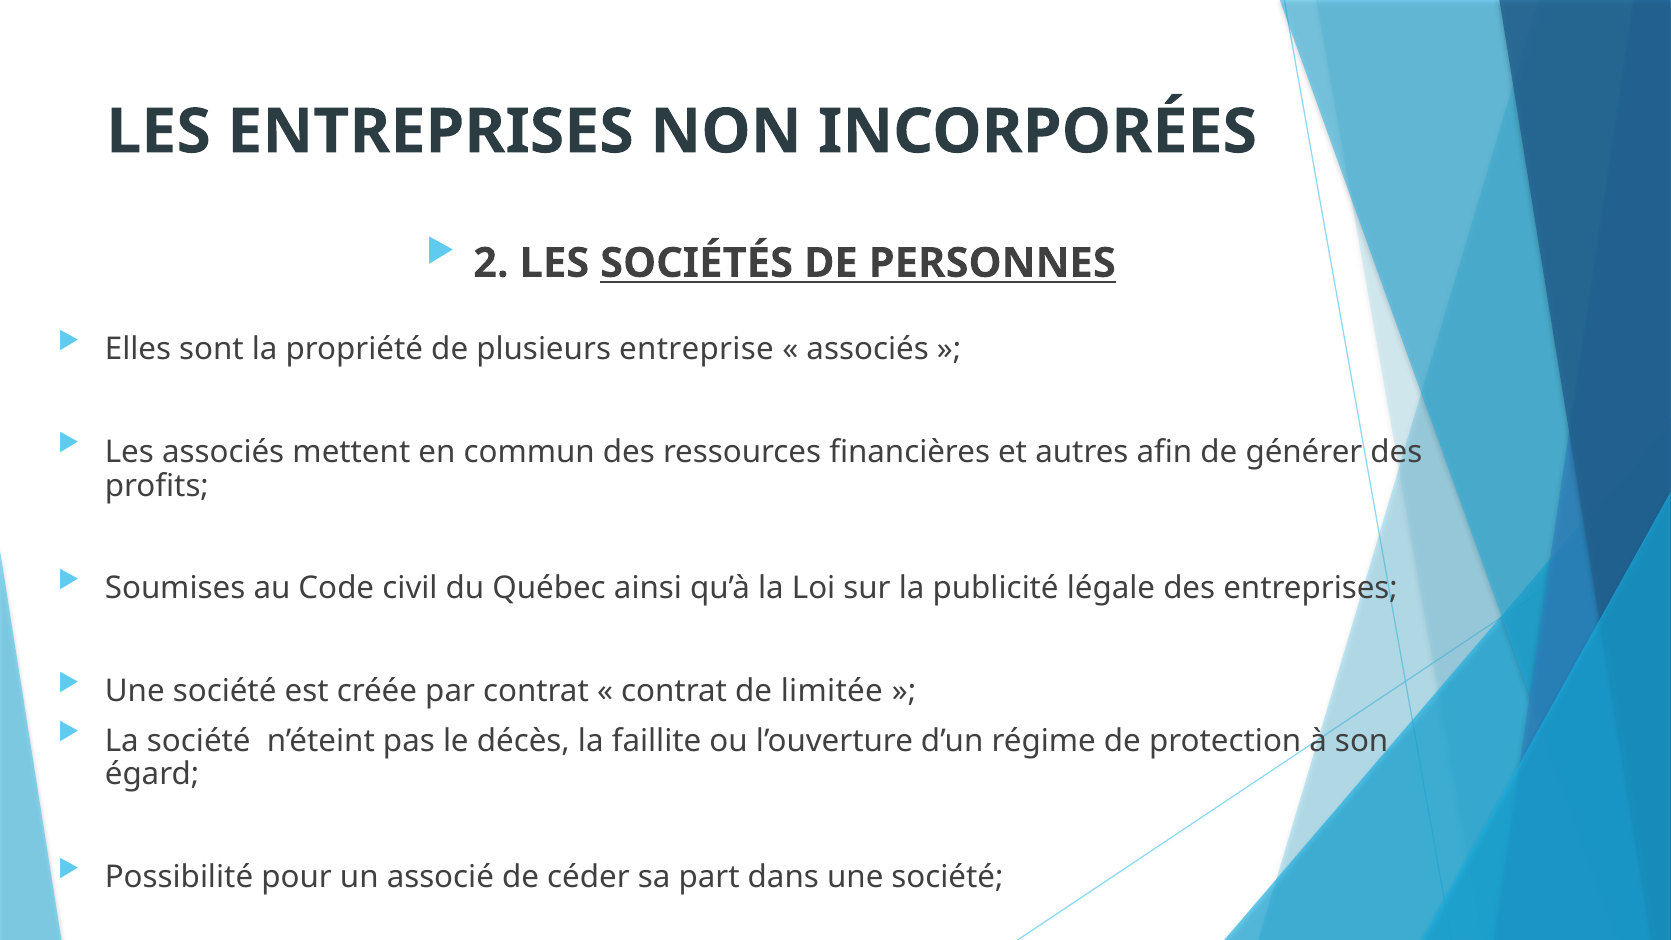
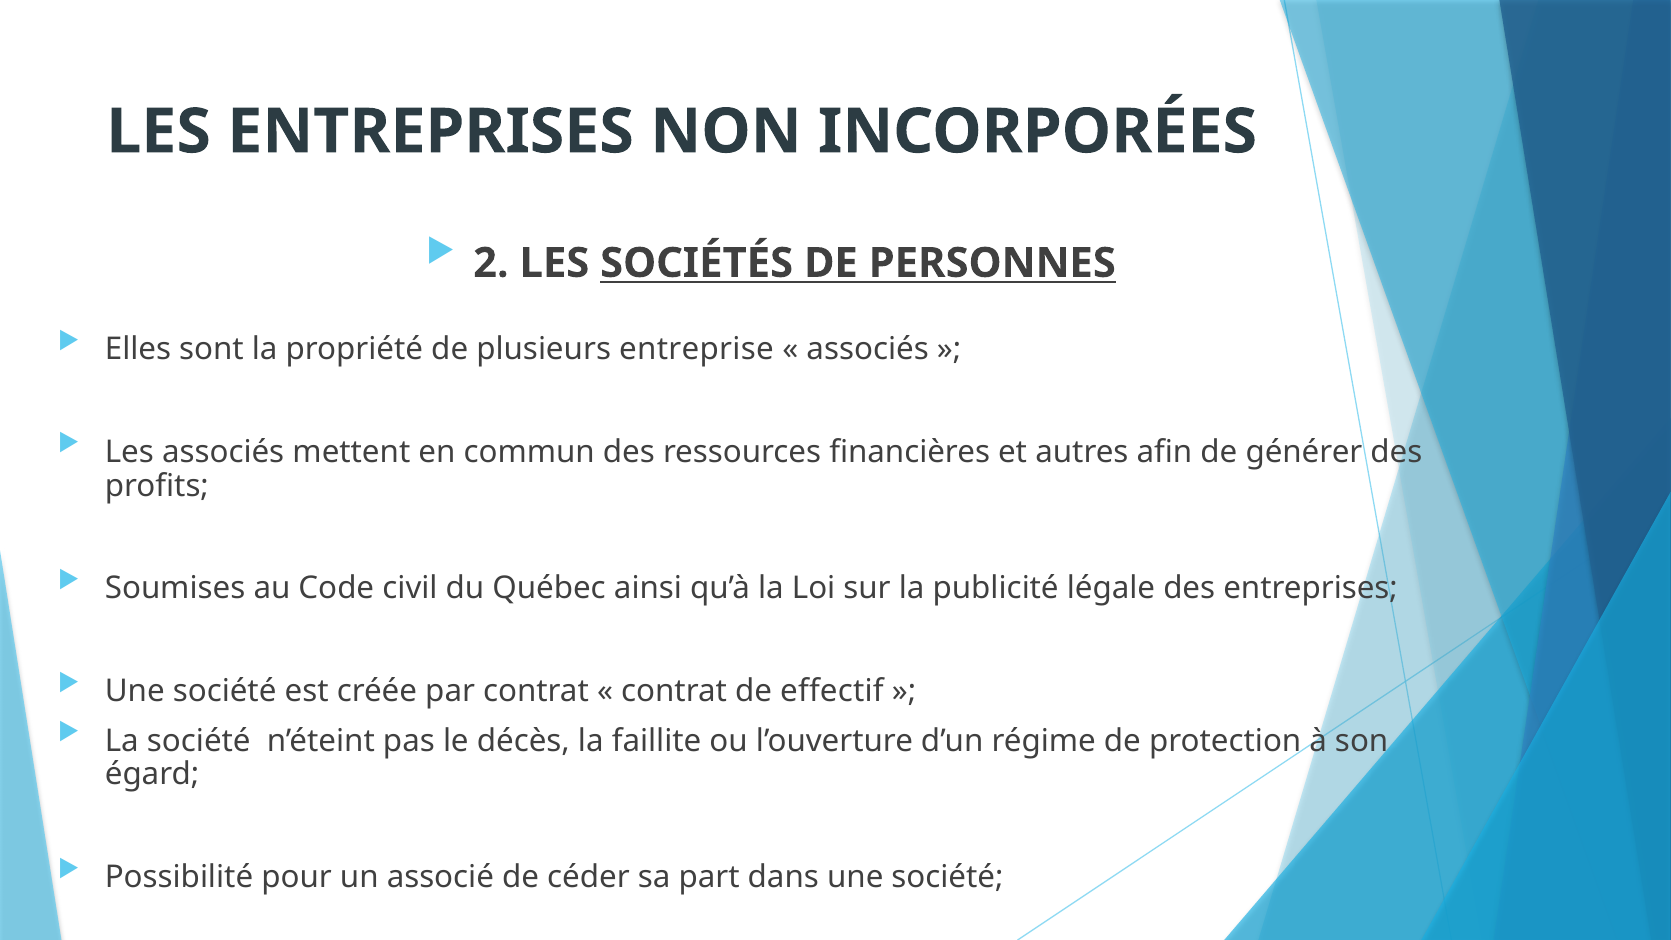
limitée: limitée -> effectif (832, 691)
